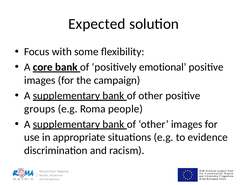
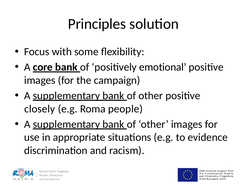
Expected: Expected -> Principles (97, 24)
groups: groups -> closely (40, 109)
